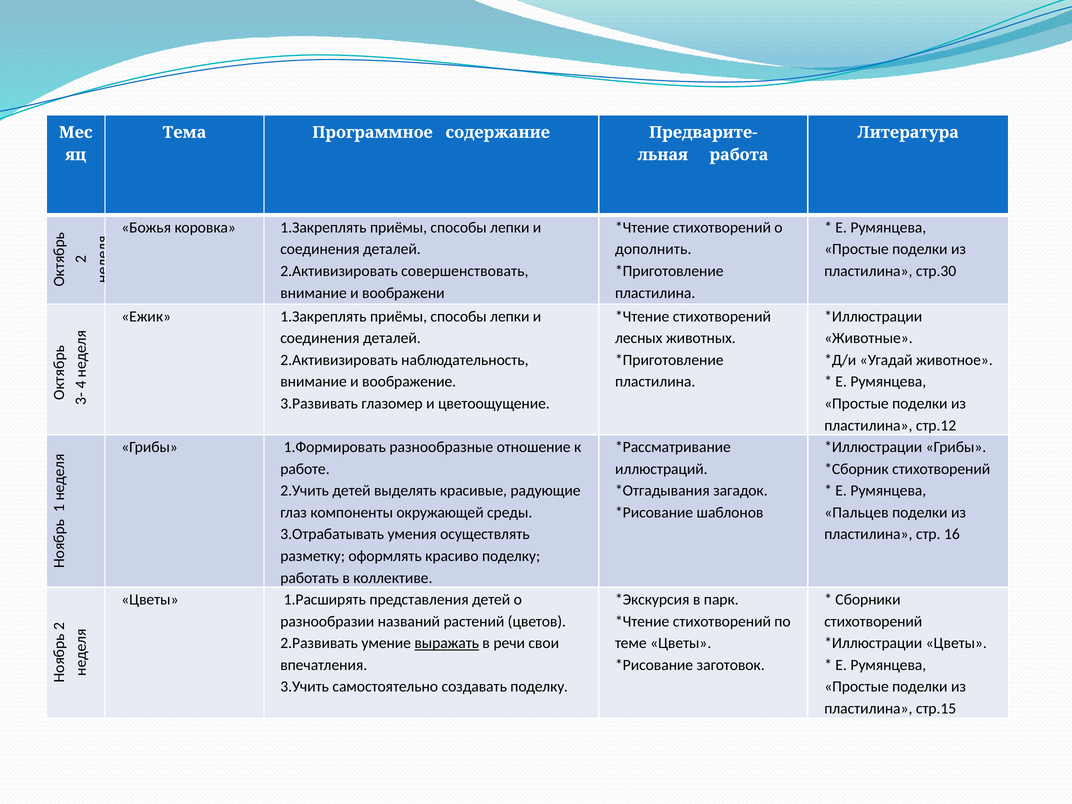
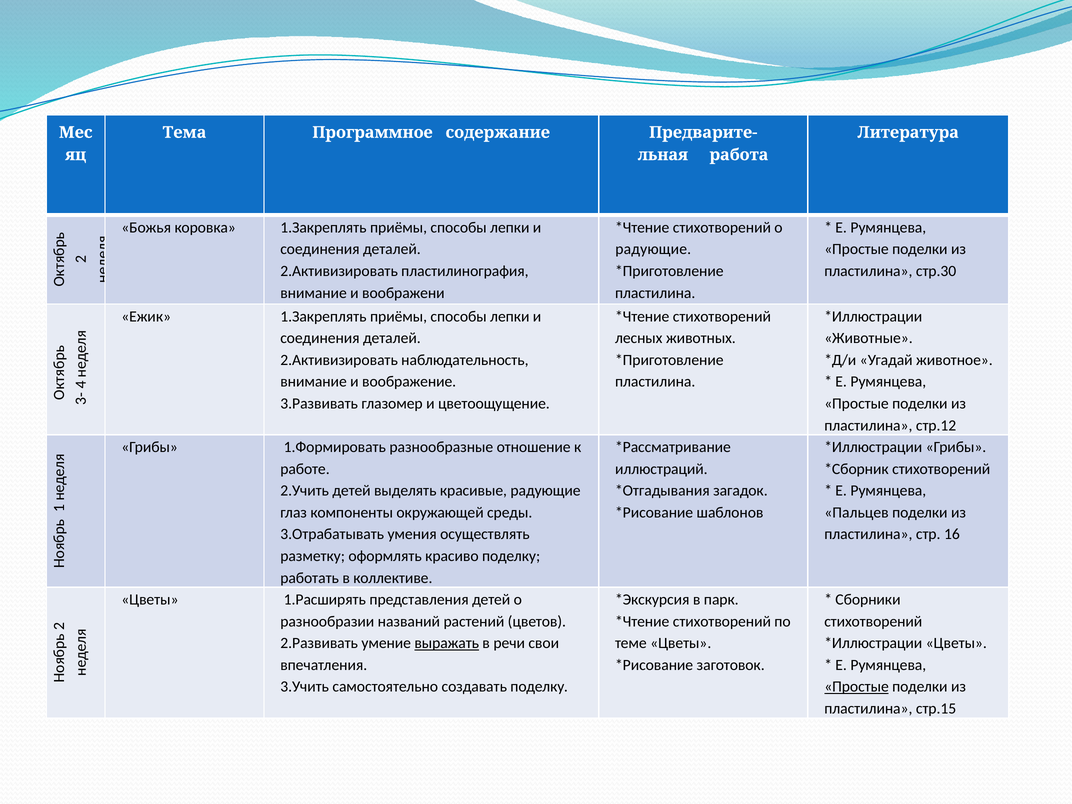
дополнить: дополнить -> радующие (653, 249)
совершенствовать: совершенствовать -> пластилинография (465, 271)
Простые underline: none -> present (857, 687)
